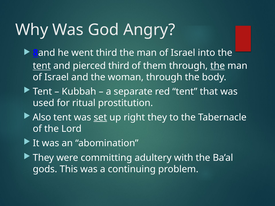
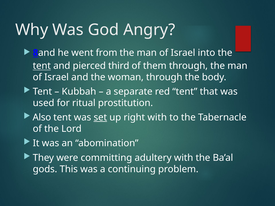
went third: third -> from (107, 53)
the underline: present -> none (218, 66)
right they: they -> with (157, 118)
